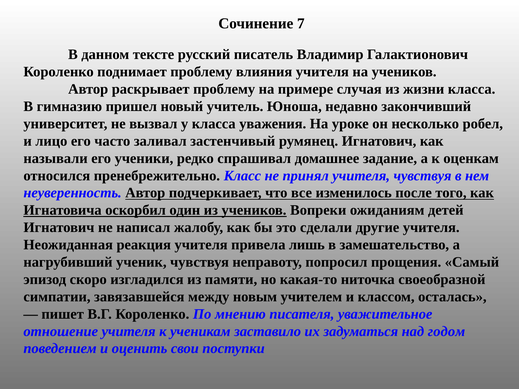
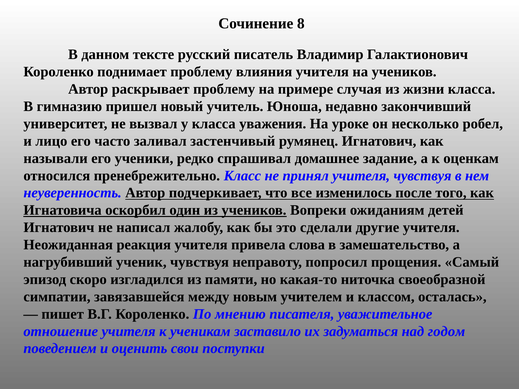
7: 7 -> 8 (301, 23)
лишь: лишь -> слова (307, 245)
